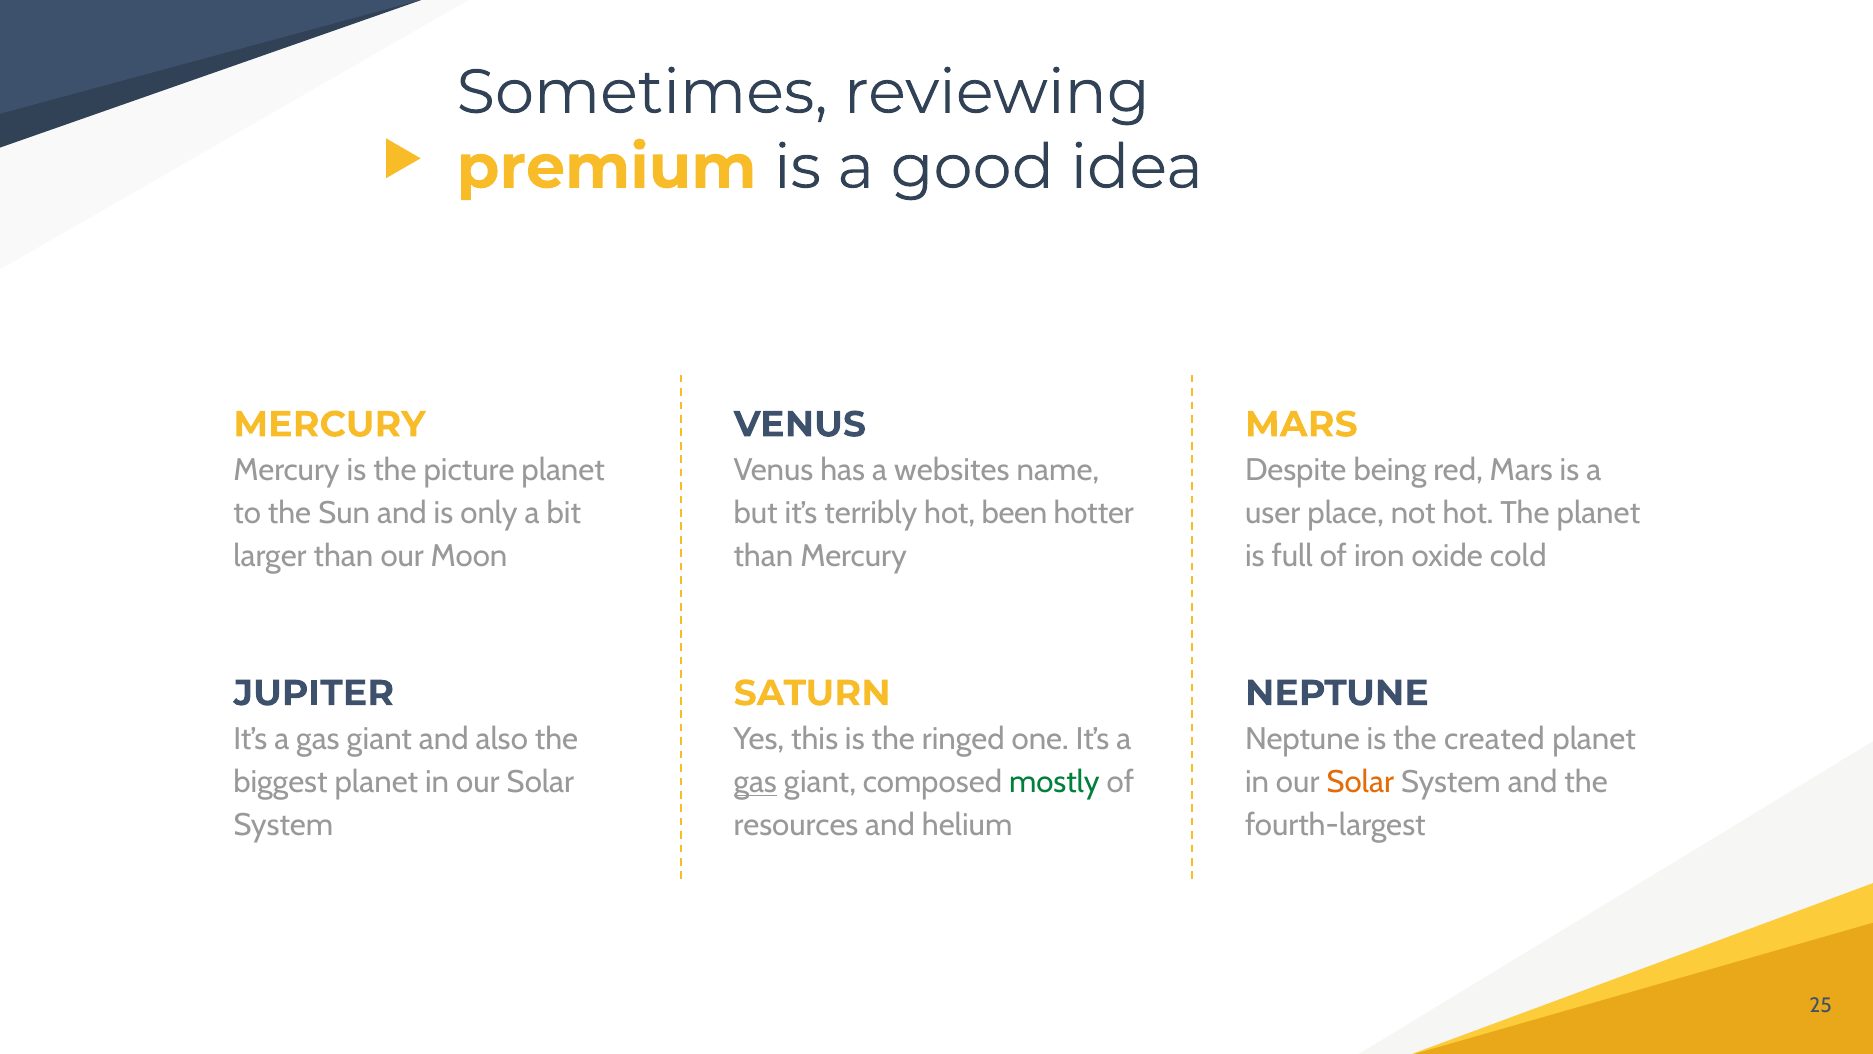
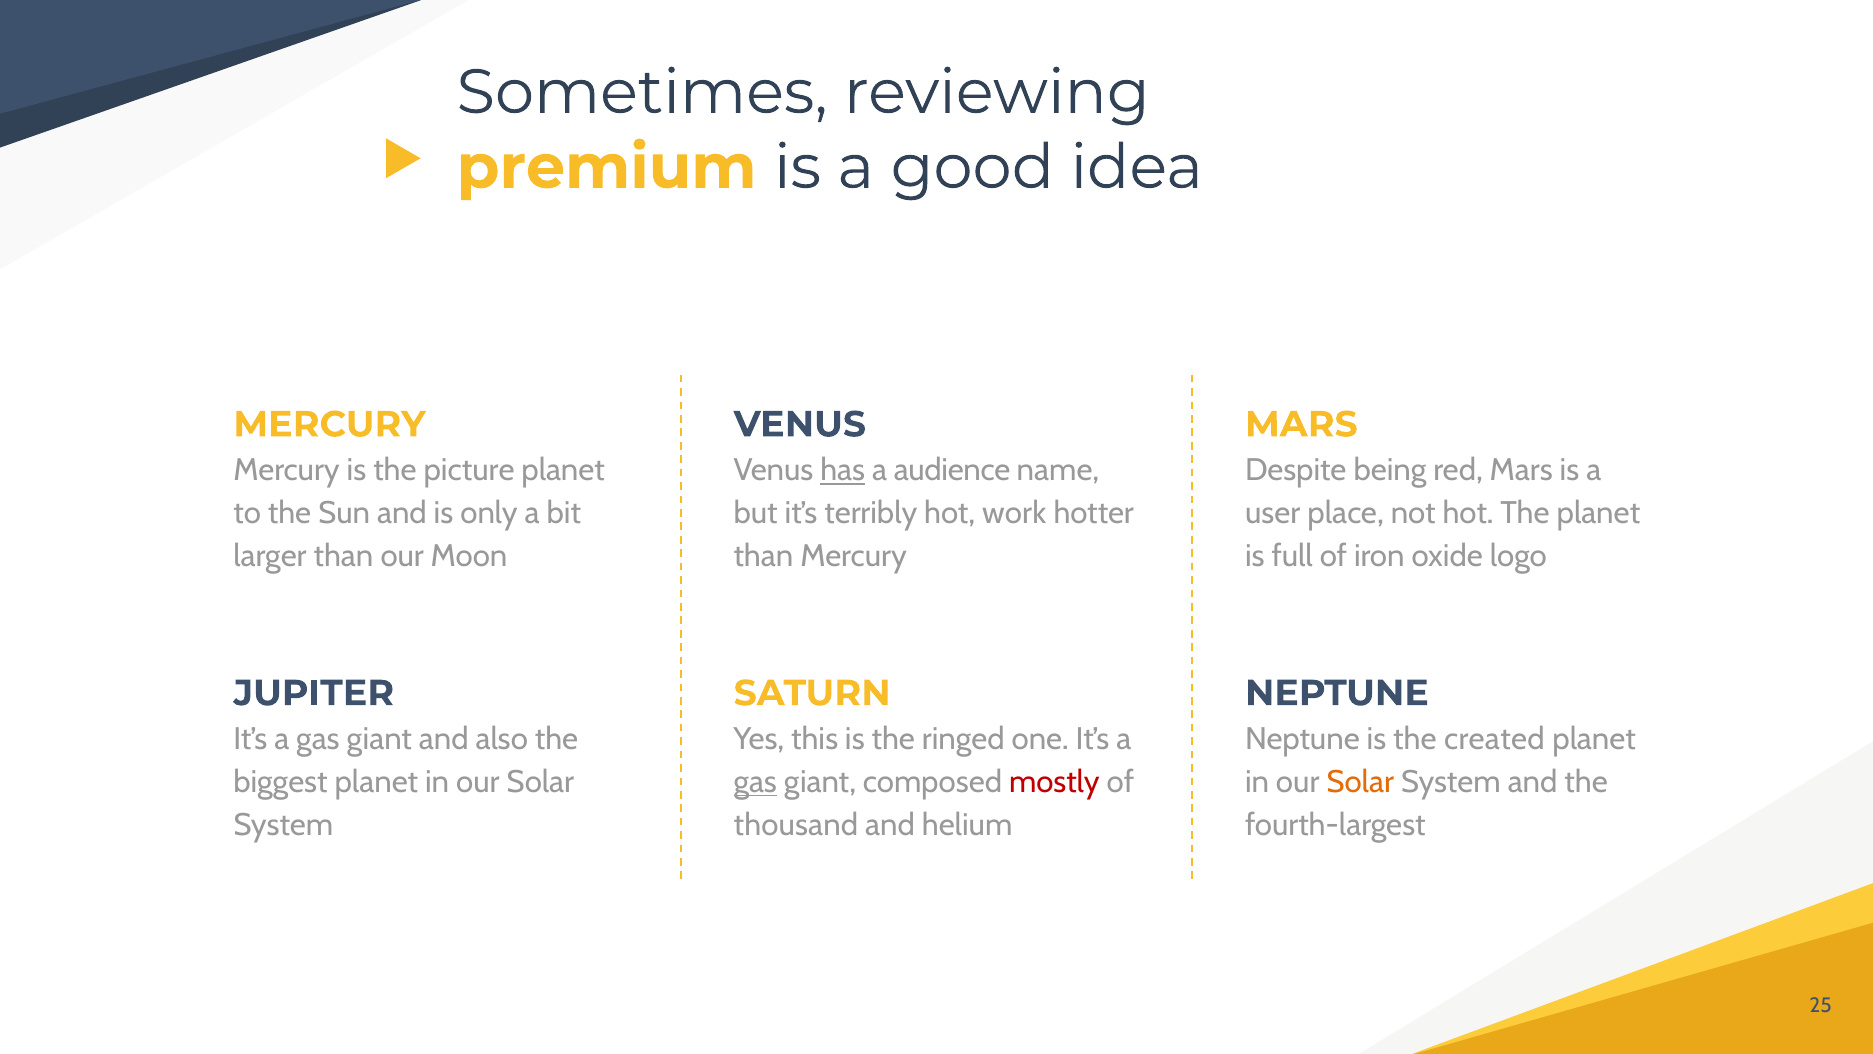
has underline: none -> present (843, 470)
websites: websites -> audience (952, 470)
been: been -> work (1014, 513)
cold: cold -> logo (1518, 556)
mostly colour: green -> red (1054, 782)
resources: resources -> thousand (796, 825)
